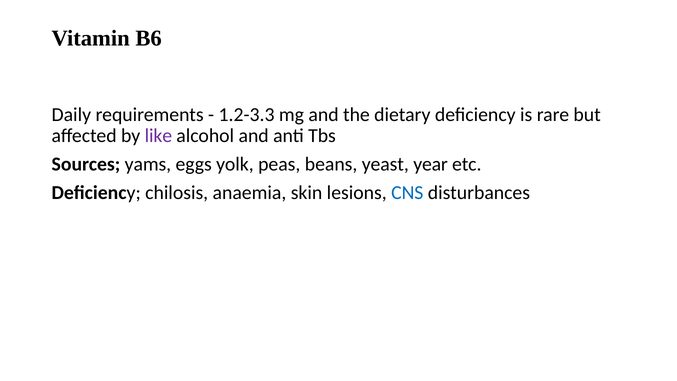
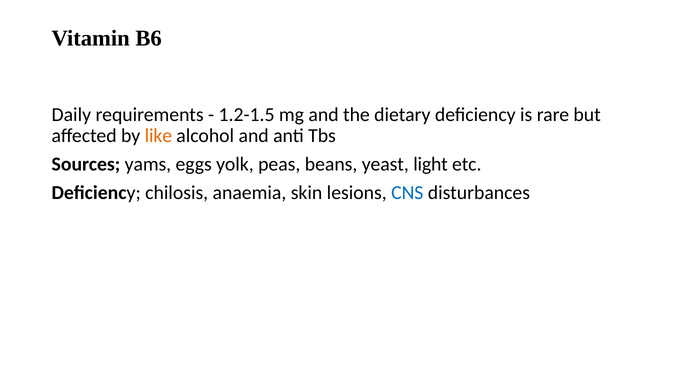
1.2-3.3: 1.2-3.3 -> 1.2-1.5 (247, 114)
like colour: purple -> orange (158, 136)
year: year -> light (431, 164)
